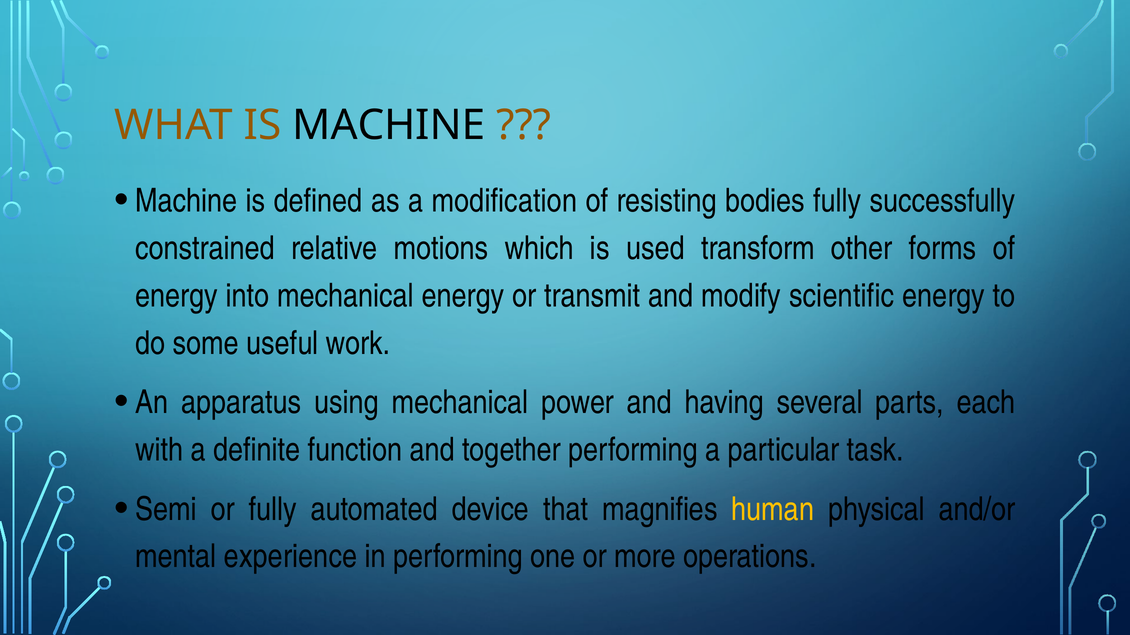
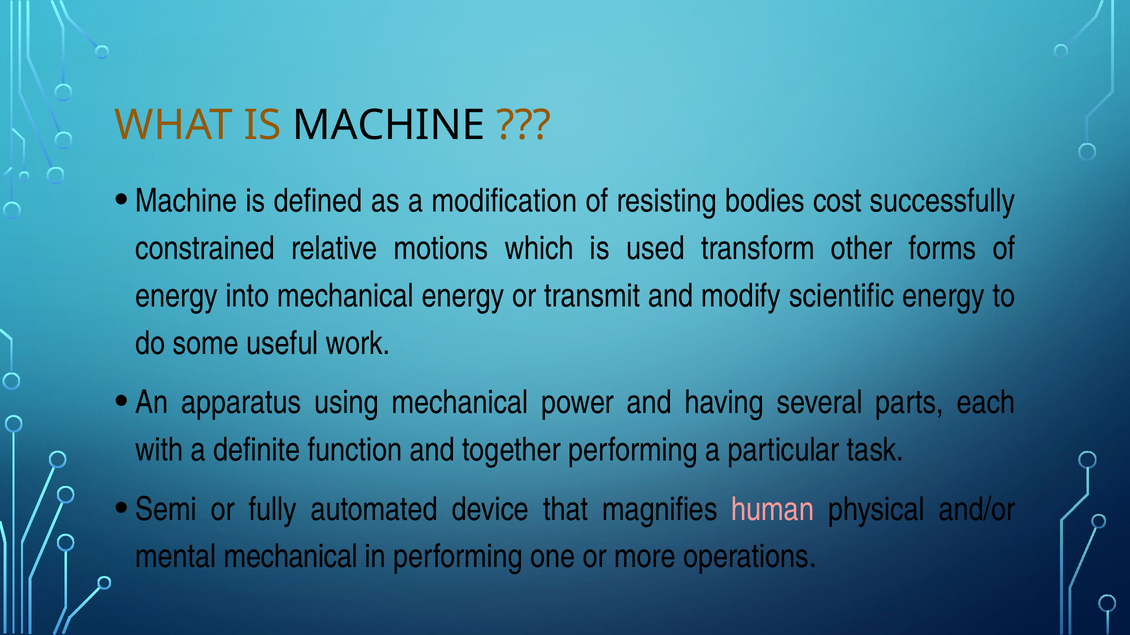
bodies fully: fully -> cost (837, 201)
human colour: yellow -> pink (773, 510)
mental experience: experience -> mechanical (291, 557)
